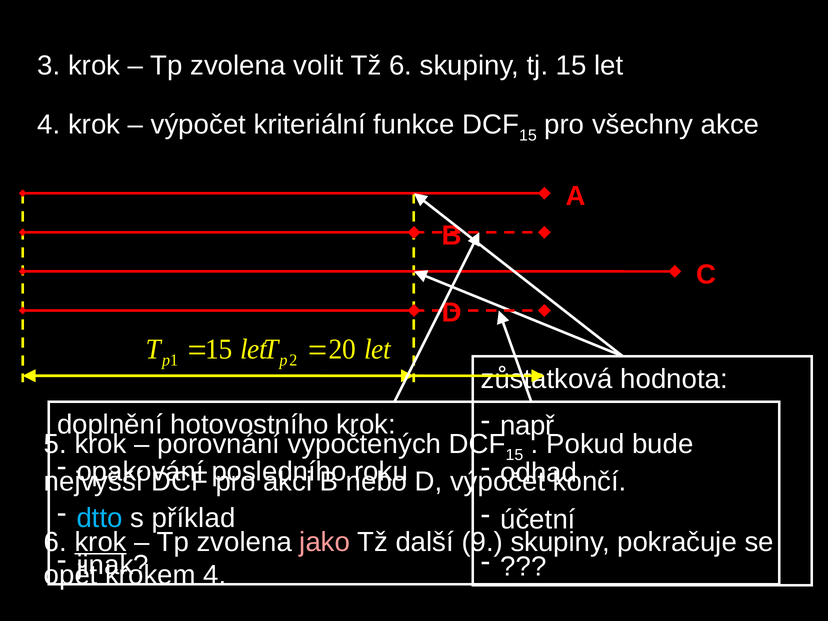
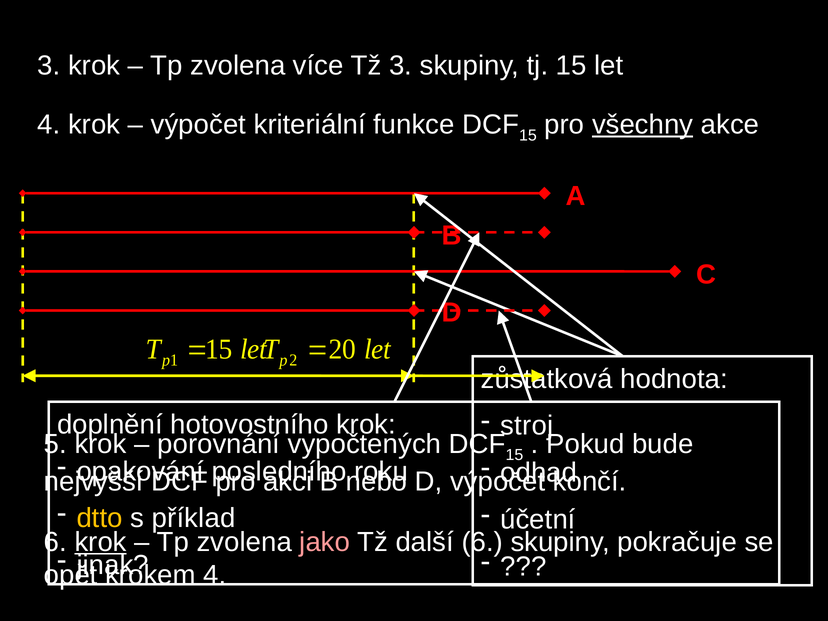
volit: volit -> více (318, 66)
Tž 6: 6 -> 3 (401, 66)
všechny underline: none -> present (643, 125)
např: např -> stroj (527, 426)
dtto colour: light blue -> yellow (100, 518)
další 9: 9 -> 6 (482, 542)
